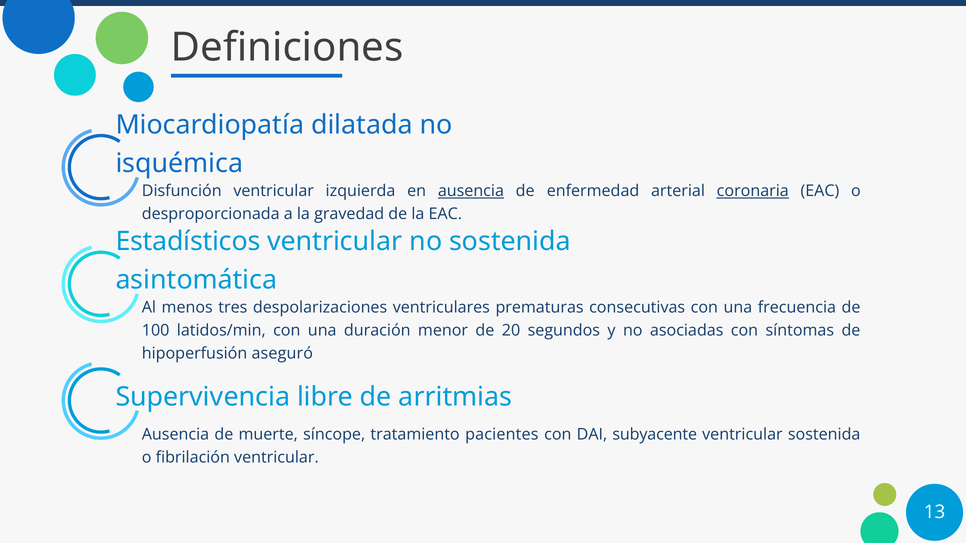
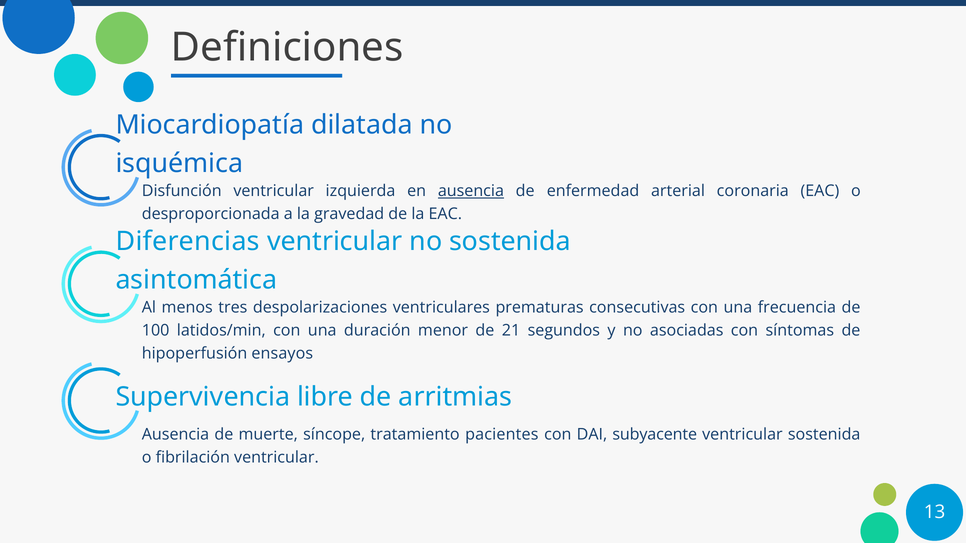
coronaria underline: present -> none (753, 191)
Estadísticos: Estadísticos -> Diferencias (188, 242)
20: 20 -> 21 (511, 331)
aseguró: aseguró -> ensayos (282, 354)
